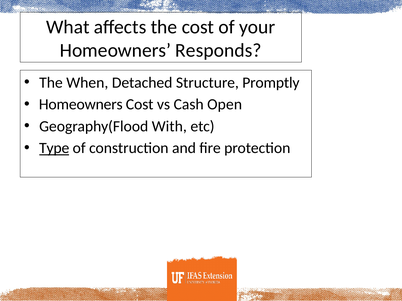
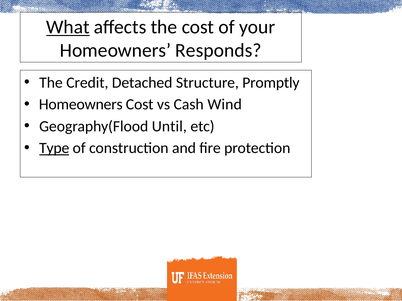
What underline: none -> present (68, 27)
When: When -> Credit (87, 83)
Open: Open -> Wind (225, 105)
With: With -> Until (169, 127)
